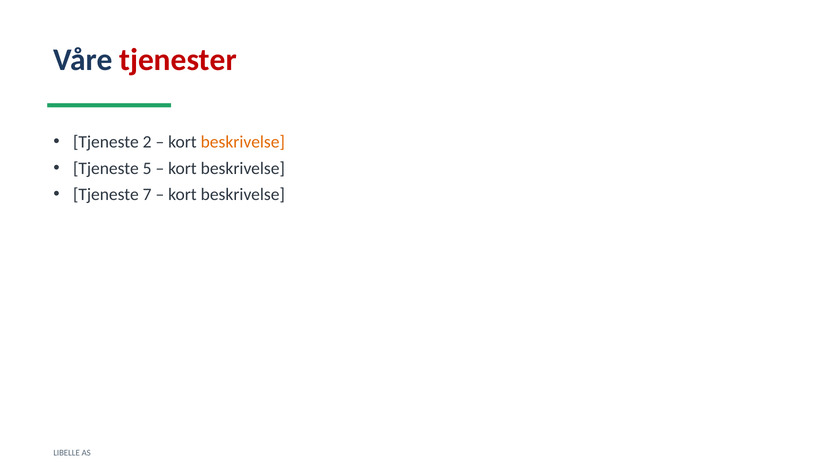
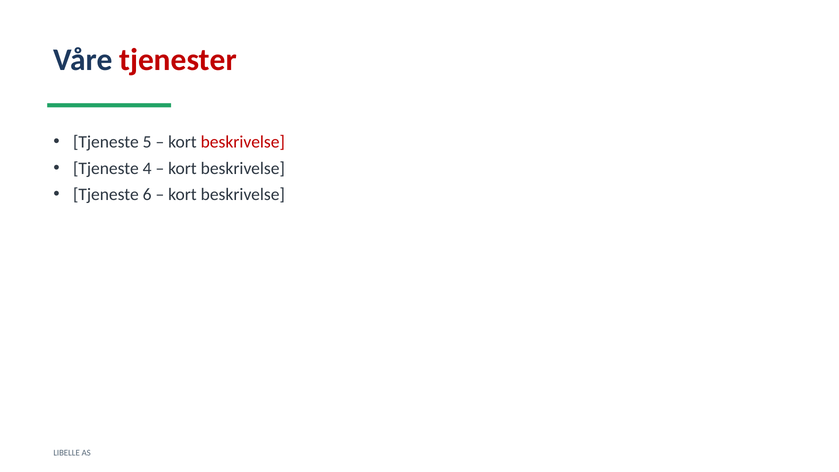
2: 2 -> 5 (147, 142)
beskrivelse colour: orange -> red (243, 142)
5: 5 -> 4 (147, 168)
7: 7 -> 6 (147, 195)
